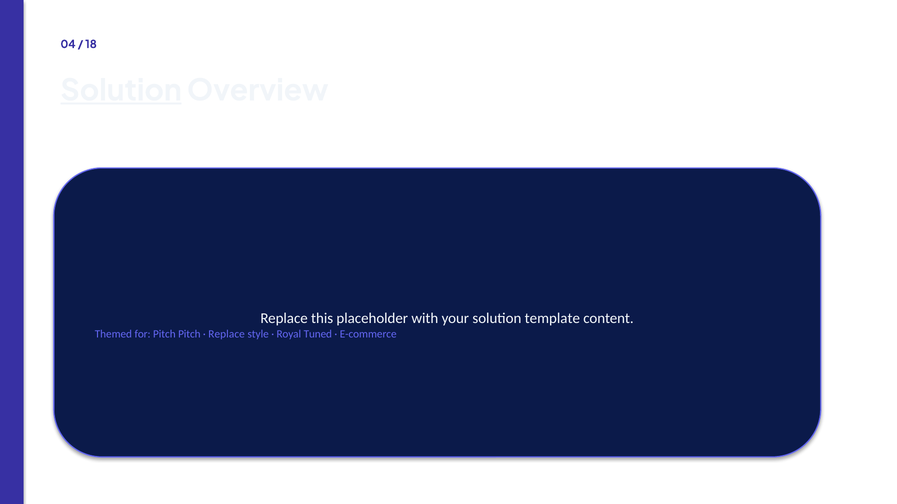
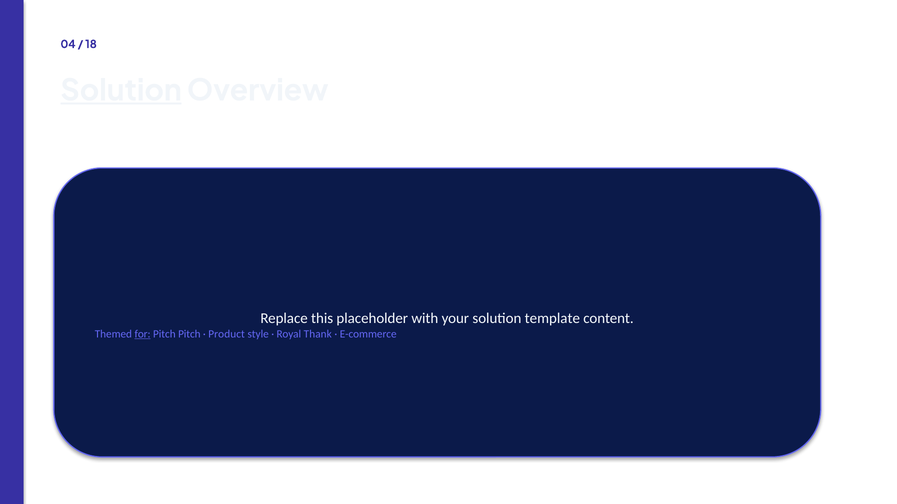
for underline: none -> present (143, 334)
Replace: Replace -> Product (227, 334)
Tuned: Tuned -> Thank (318, 334)
